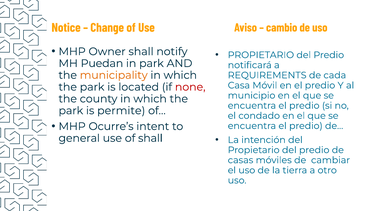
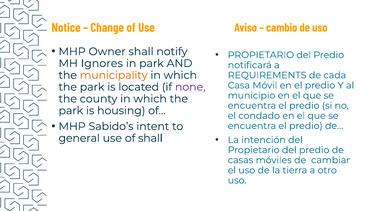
Puedan: Puedan -> Ignores (102, 63)
none colour: red -> purple (190, 87)
permite: permite -> housing (121, 111)
Ocurre’s: Ocurre’s -> Sabido’s (111, 126)
